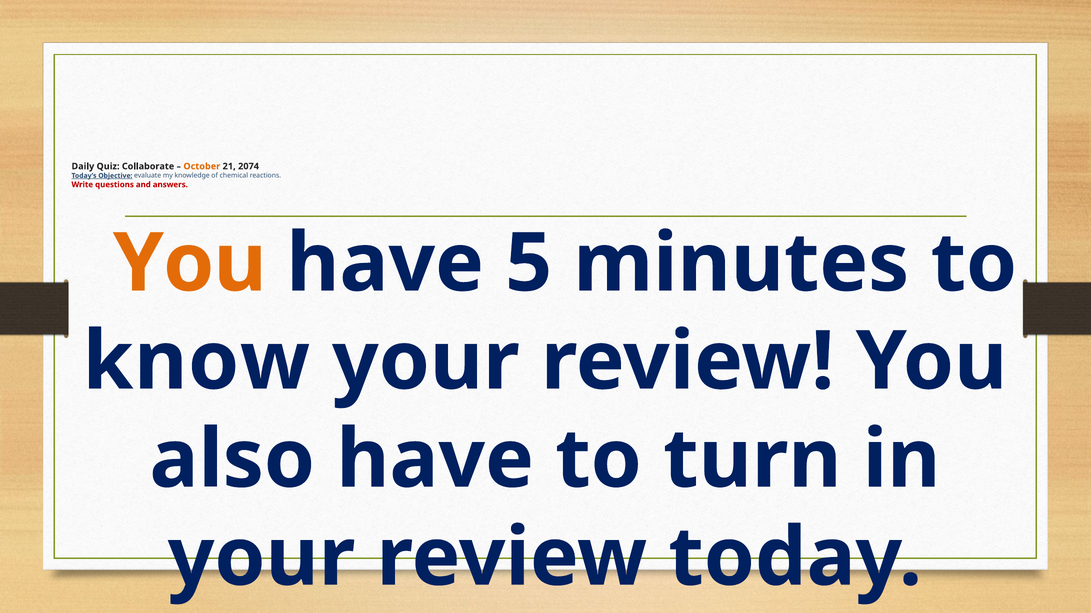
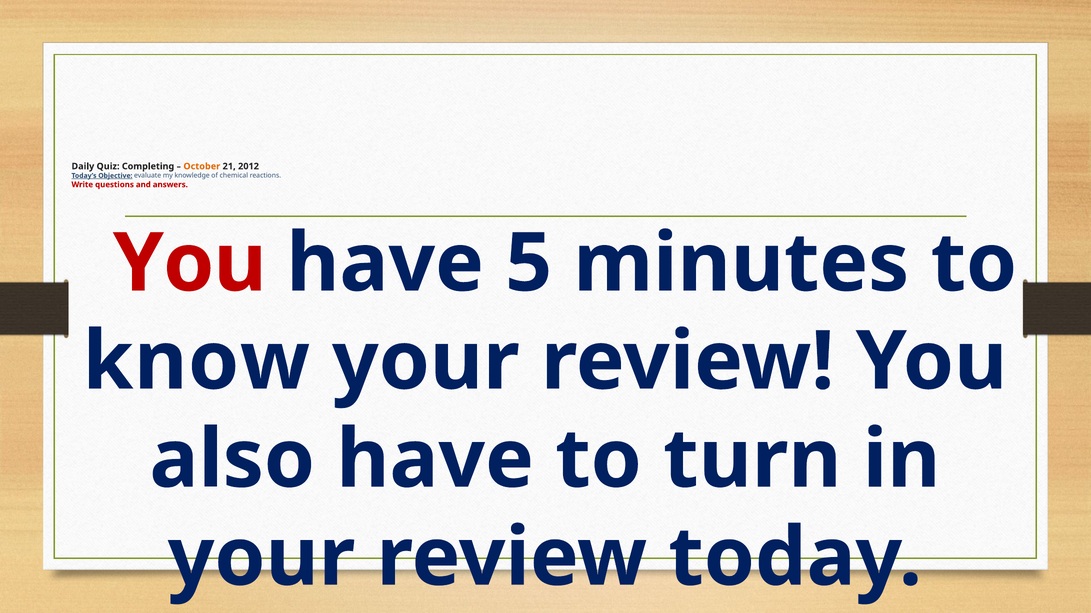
Collaborate: Collaborate -> Completing (148, 166)
2074: 2074 -> 2012 (249, 166)
You colour: orange -> red (190, 264)
